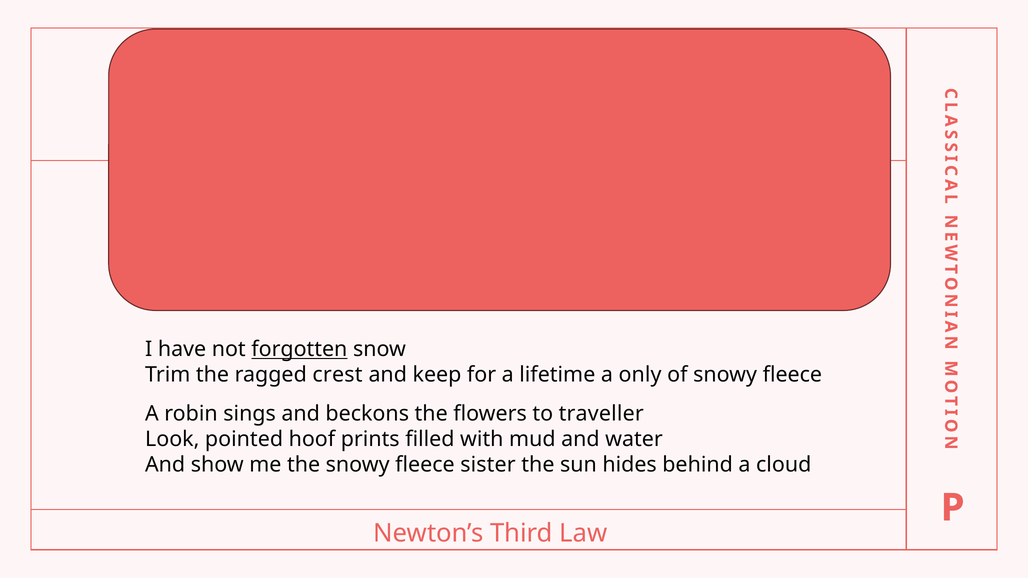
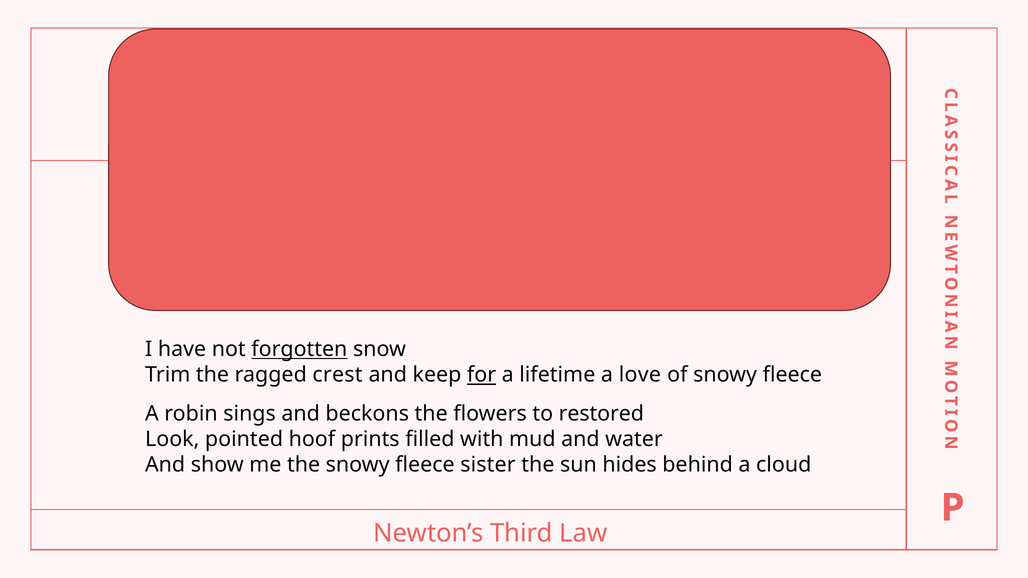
for underline: none -> present (482, 375)
only: only -> love (640, 375)
traveller: traveller -> restored (601, 414)
